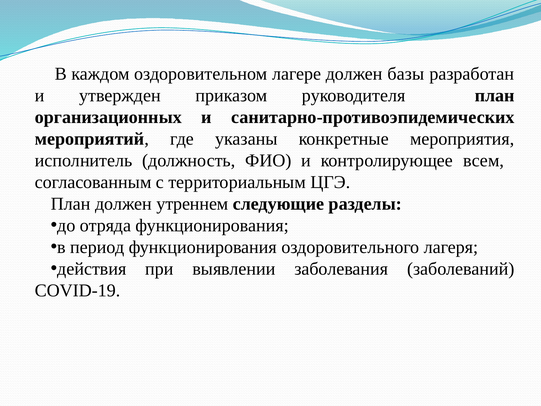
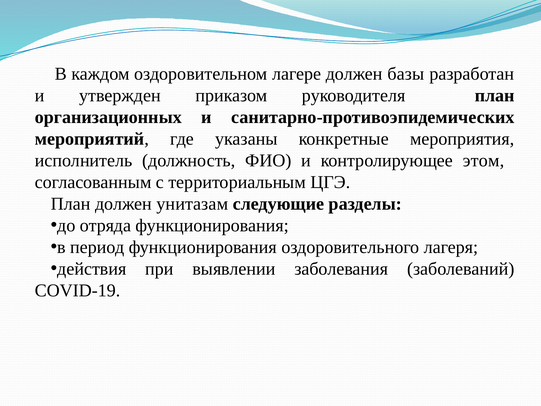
всем: всем -> этом (484, 160)
утреннем: утреннем -> унитазам (192, 204)
